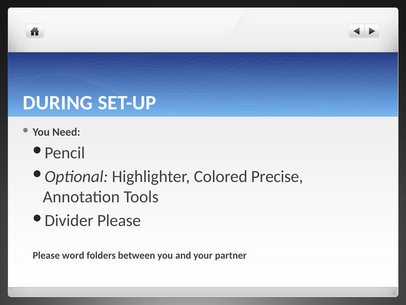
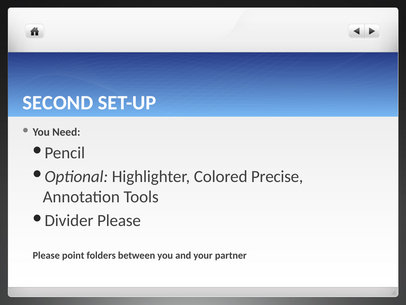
DURING: DURING -> SECOND (58, 103)
word: word -> point (73, 255)
